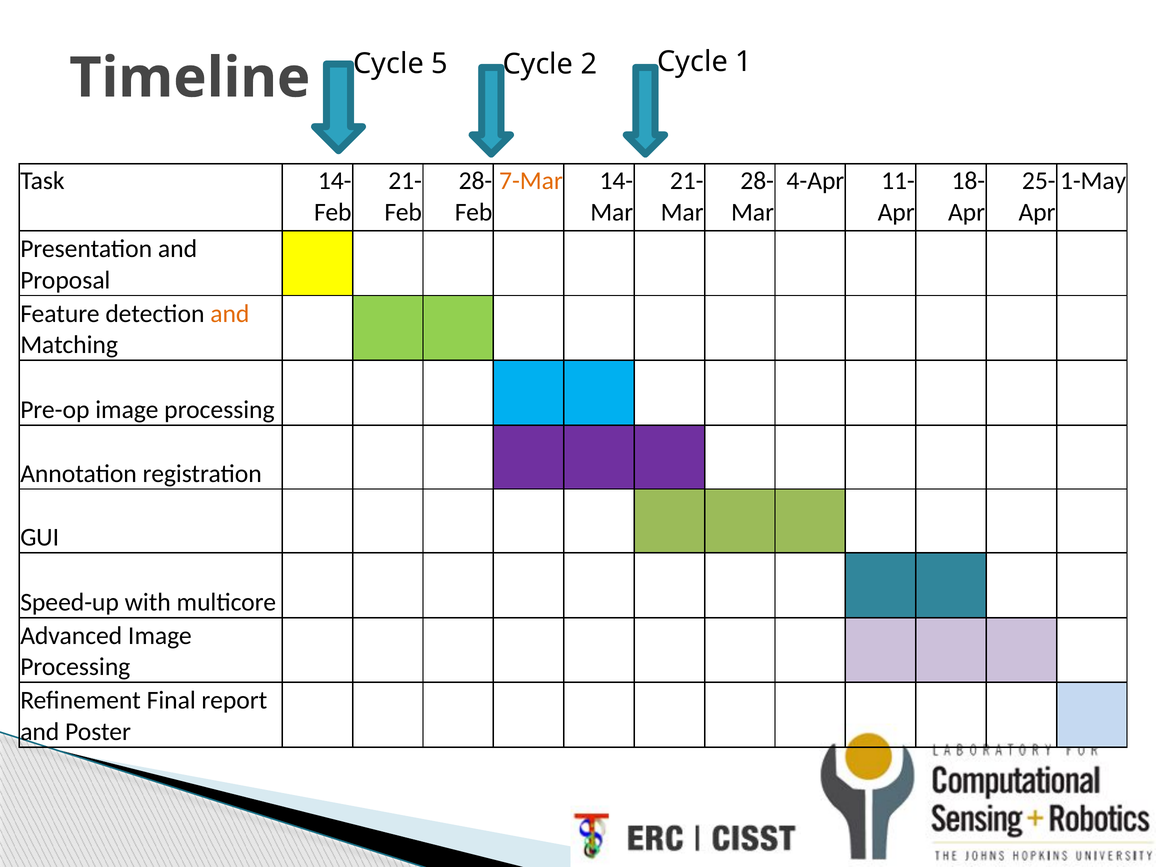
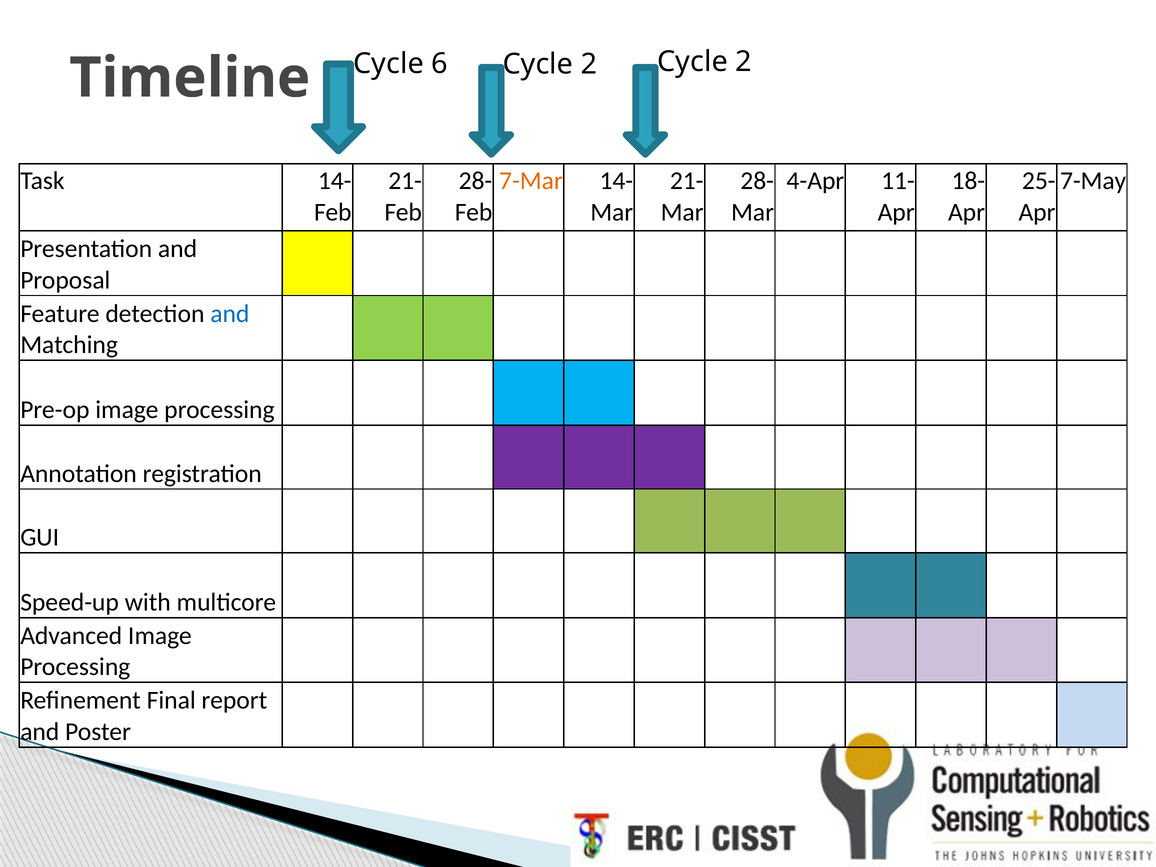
5: 5 -> 6 (440, 64)
1: 1 -> 2 (744, 62)
1-May: 1-May -> 7-May (1093, 181)
and colour: orange -> blue (230, 314)
